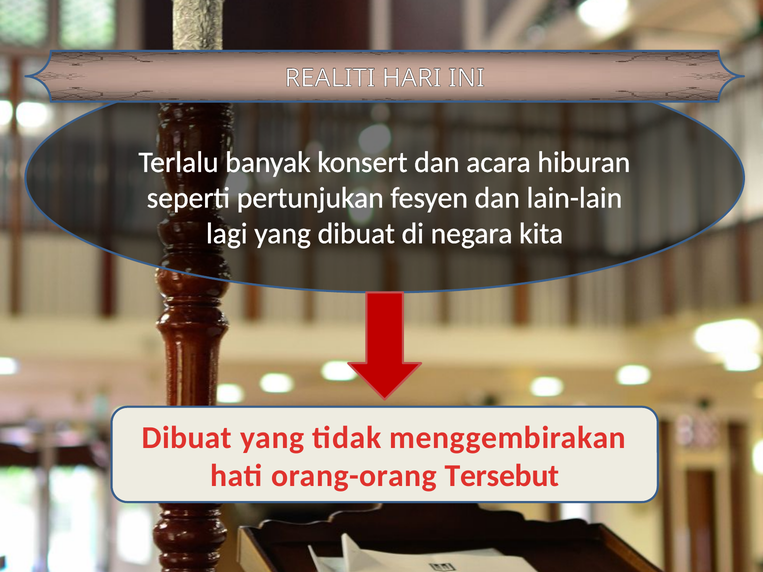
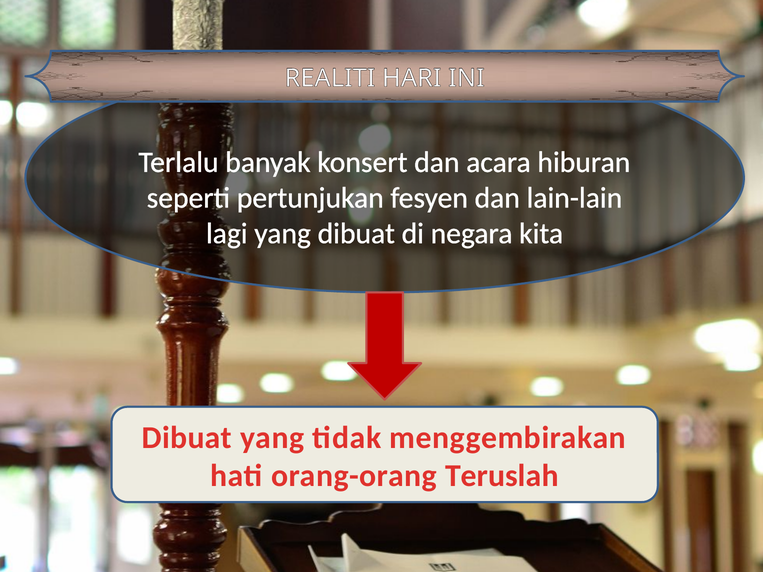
Tersebut: Tersebut -> Teruslah (502, 476)
